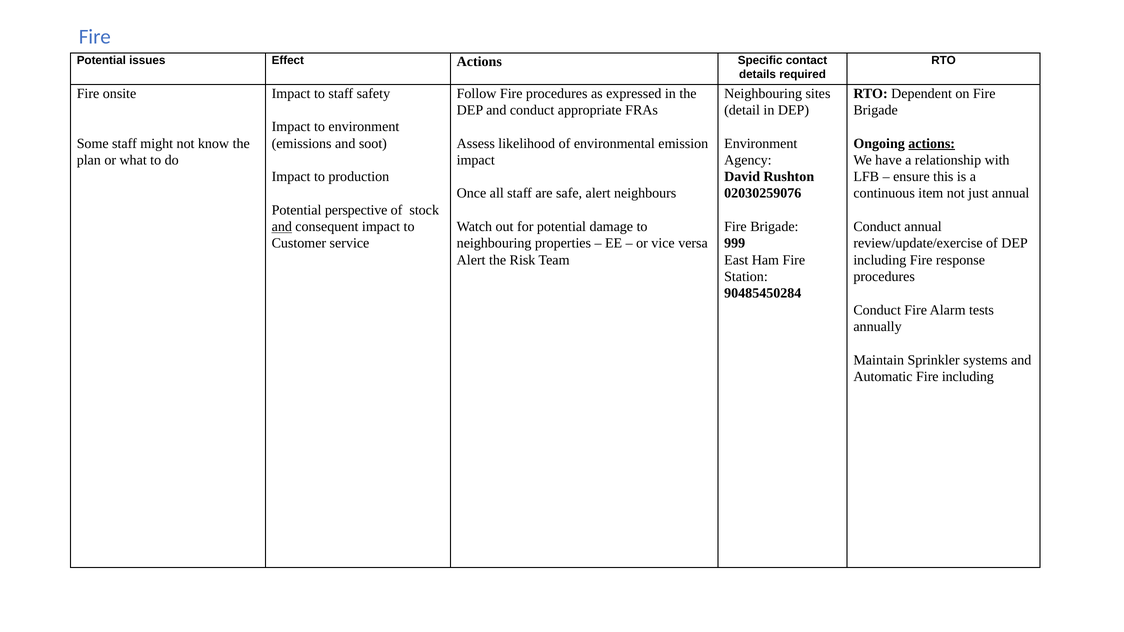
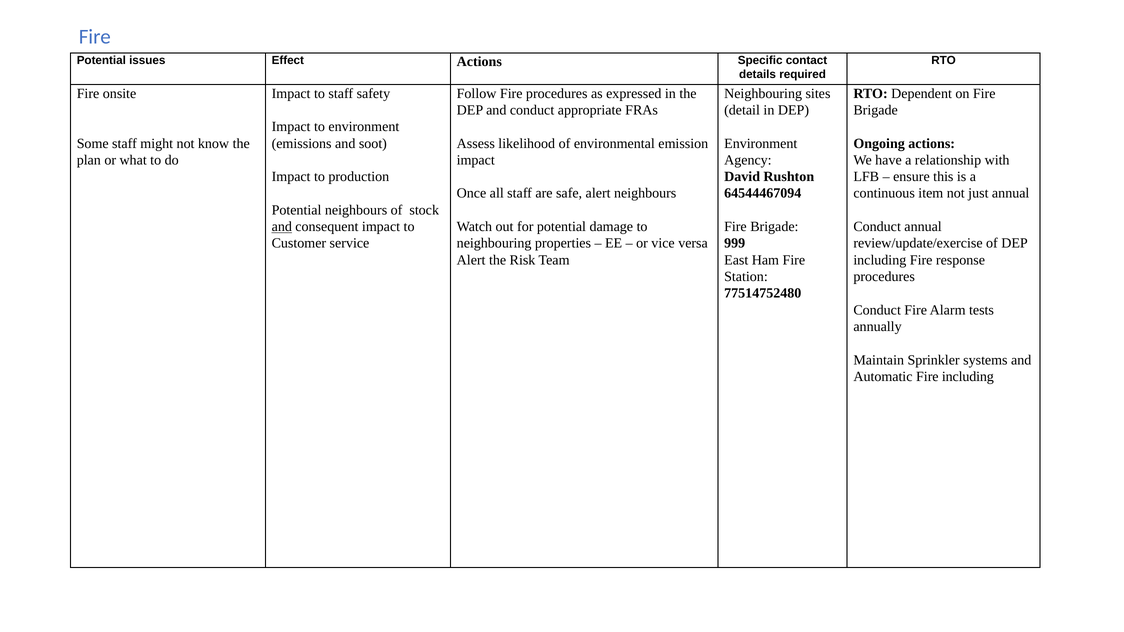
actions underline: present -> none (932, 143)
02030259076: 02030259076 -> 64544467094 (763, 193)
Potential perspective: perspective -> neighbours (356, 210)
90485450284: 90485450284 -> 77514752480 (763, 293)
